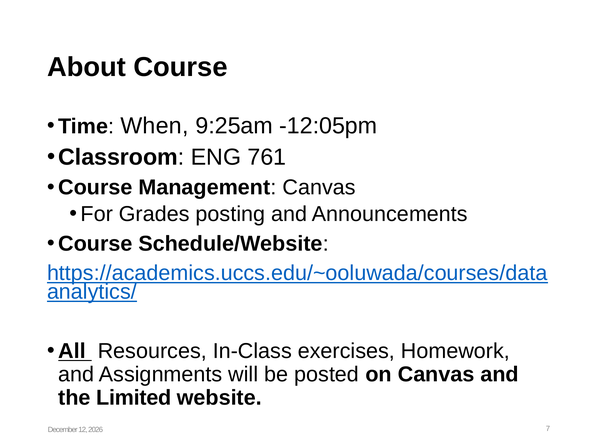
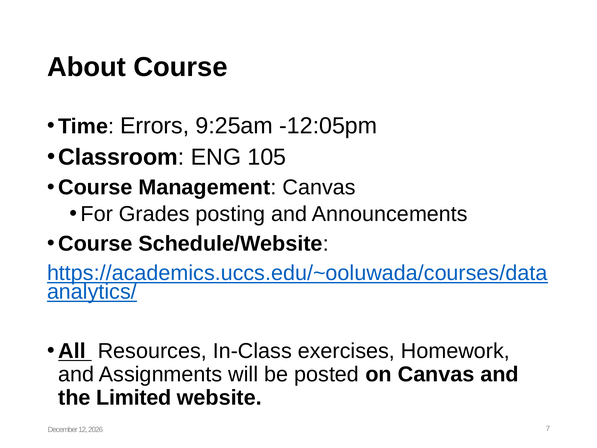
When: When -> Errors (155, 126)
761: 761 -> 105 (267, 157)
